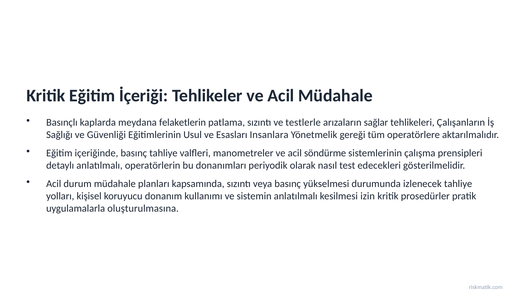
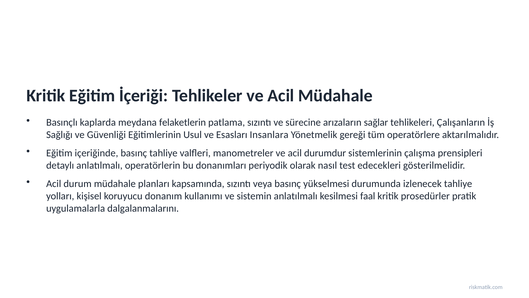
testlerle: testlerle -> sürecine (303, 122)
söndürme: söndürme -> durumdur (325, 153)
izin: izin -> faal (368, 196)
oluşturulmasına: oluşturulmasına -> dalgalanmalarını (143, 208)
